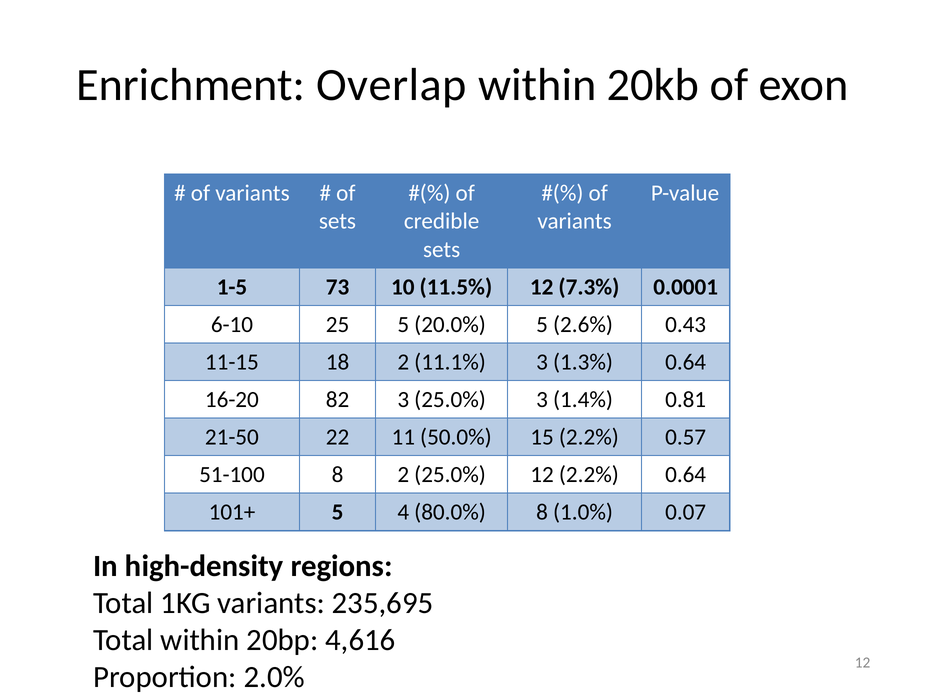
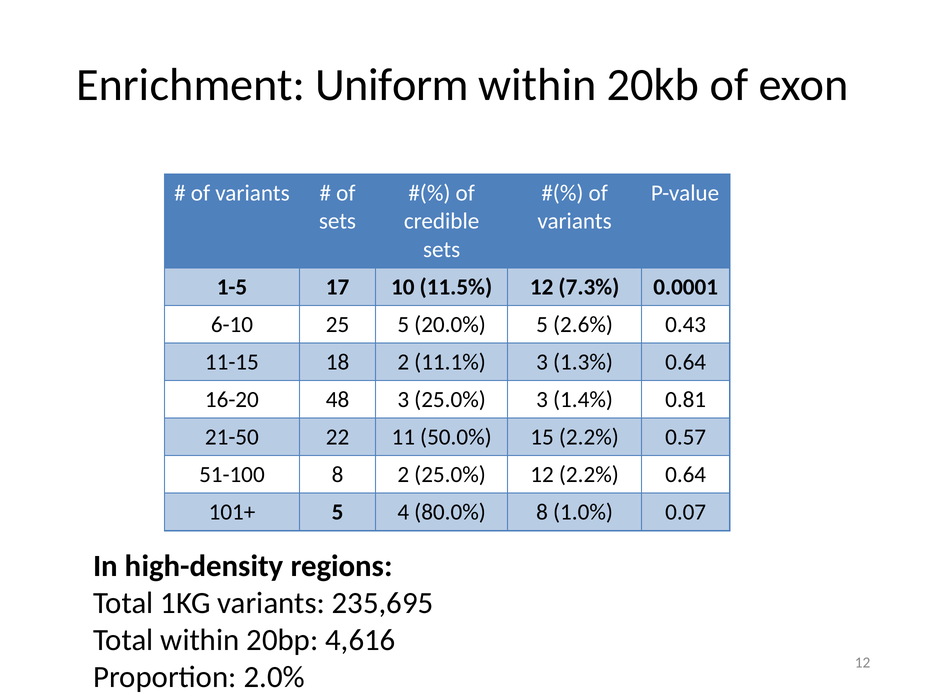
Overlap: Overlap -> Uniform (392, 85)
73: 73 -> 17 (338, 287)
82: 82 -> 48 (338, 400)
